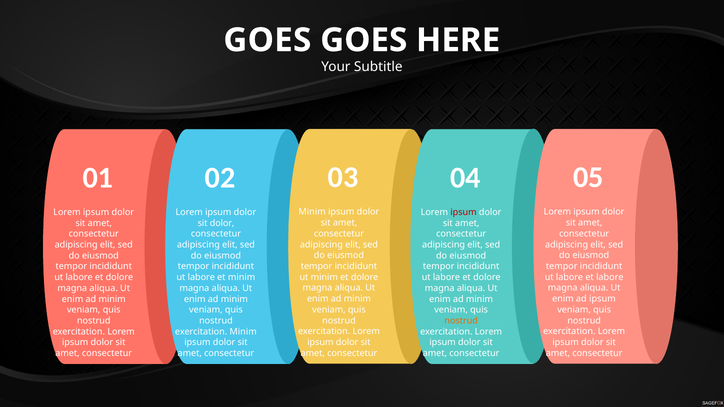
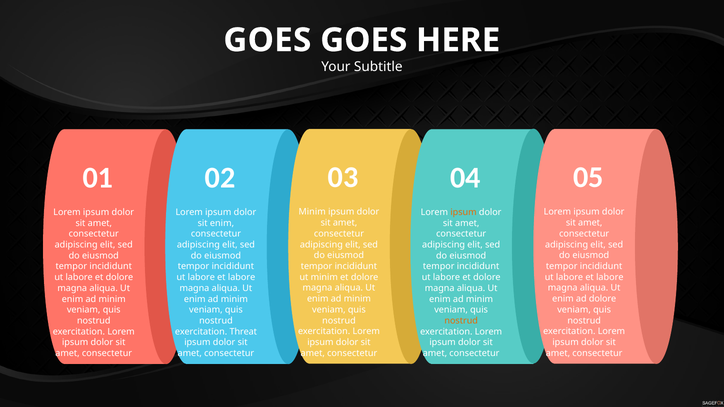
ipsum colour: red -> orange (464, 212)
sit dolor: dolor -> enim (222, 223)
minim: minim -> labore (242, 277)
ad ipsum: ipsum -> dolore (603, 299)
exercitation Minim: Minim -> Threat (243, 332)
